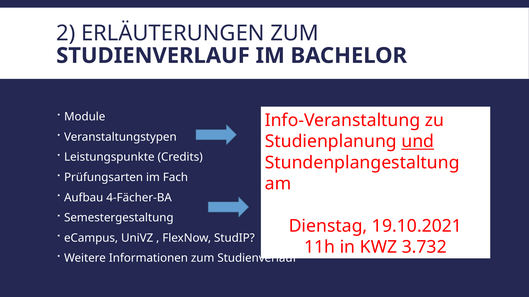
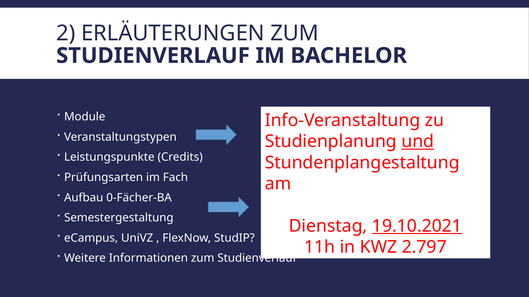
4-Fächer-BA: 4-Fächer-BA -> 0-Fächer-BA (139, 198)
19.10.2021 underline: none -> present (417, 226)
3.732: 3.732 -> 2.797 (424, 248)
